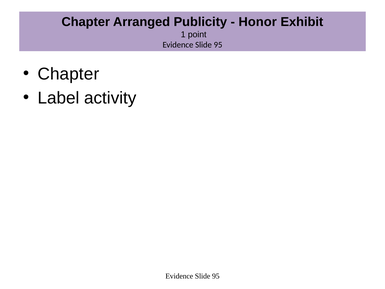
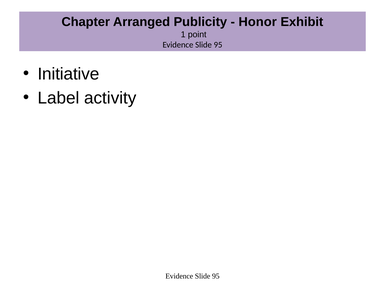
Chapter: Chapter -> Initiative (68, 74)
